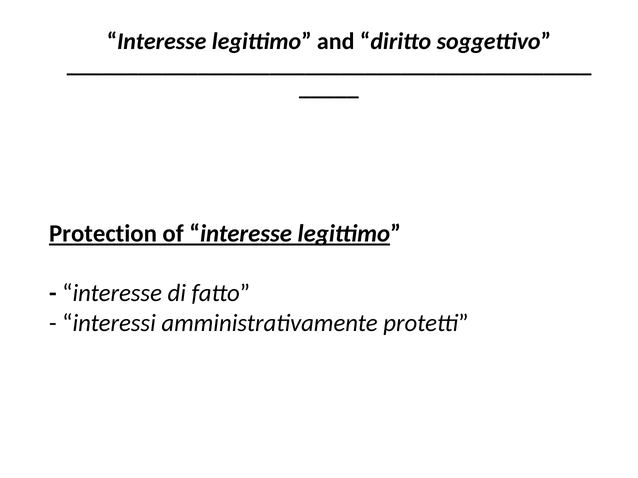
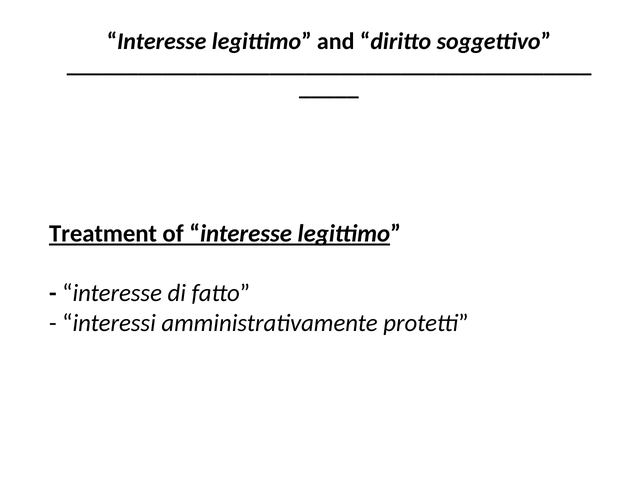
Protection: Protection -> Treatment (103, 234)
